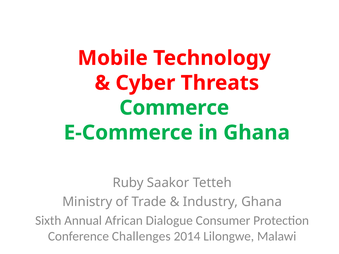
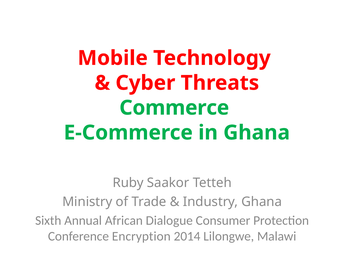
Challenges: Challenges -> Encryption (141, 237)
